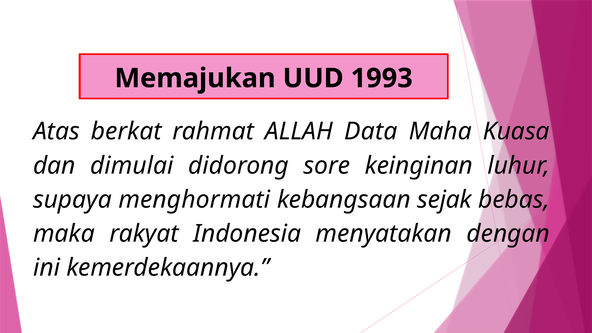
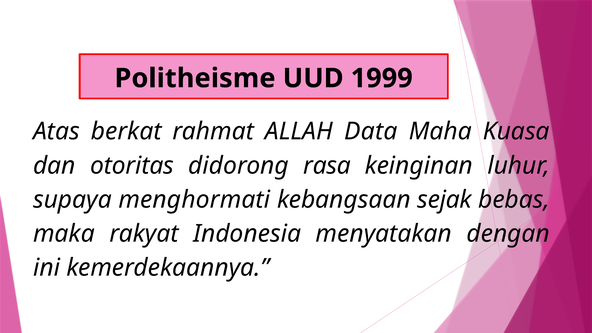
Memajukan: Memajukan -> Politheisme (195, 78)
1993: 1993 -> 1999 (382, 78)
dimulai: dimulai -> otoritas (132, 166)
sore: sore -> rasa (327, 166)
